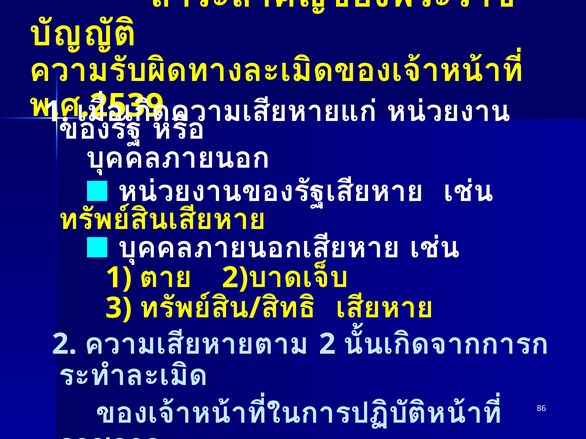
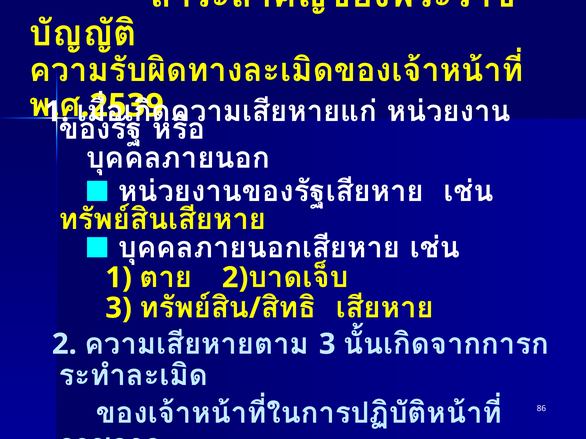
2: 2 -> 3 (327, 344)
